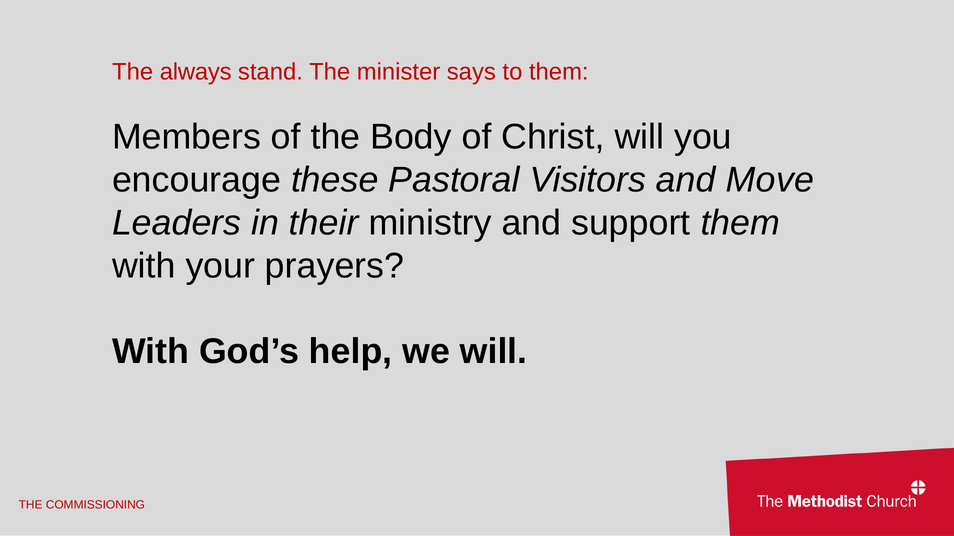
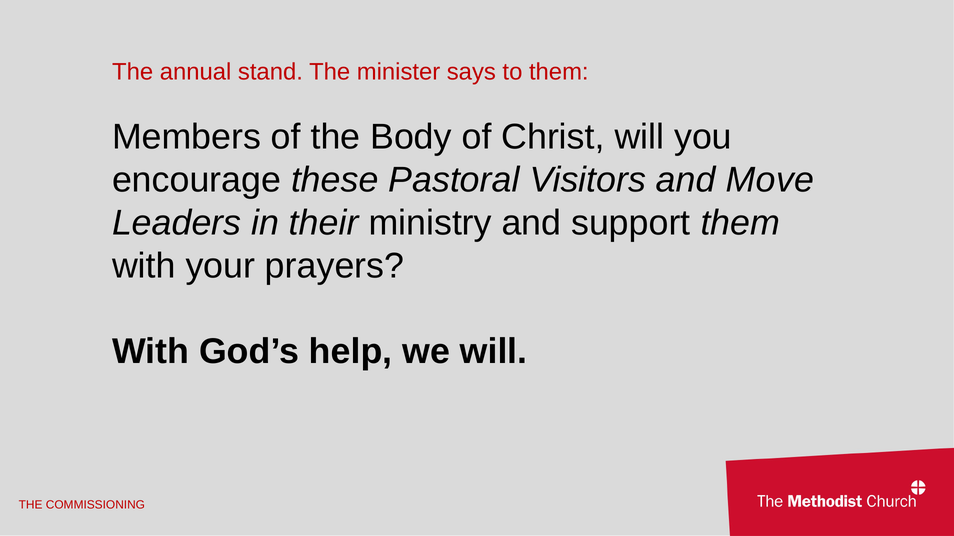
always: always -> annual (196, 72)
